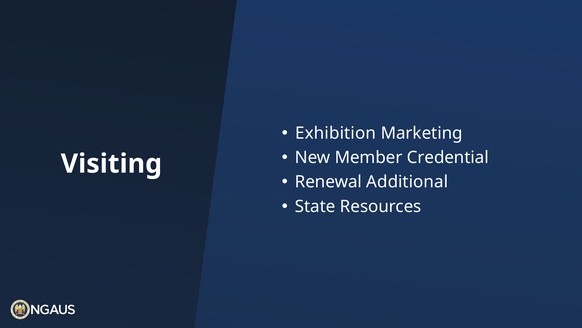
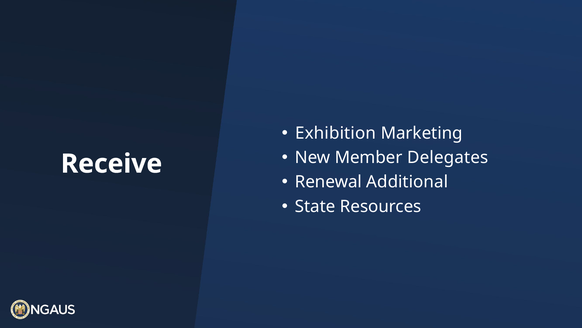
Credential: Credential -> Delegates (448, 157)
Visiting: Visiting -> Receive (111, 164)
